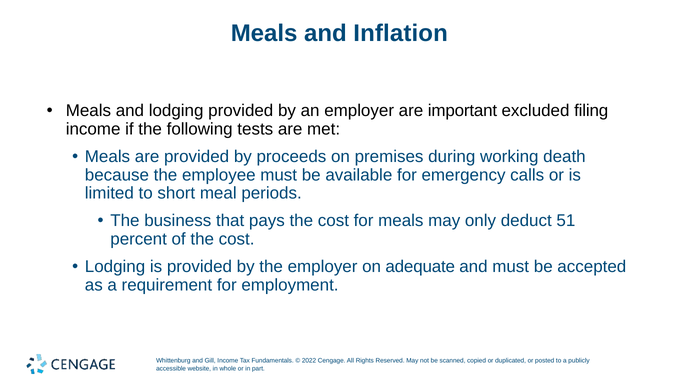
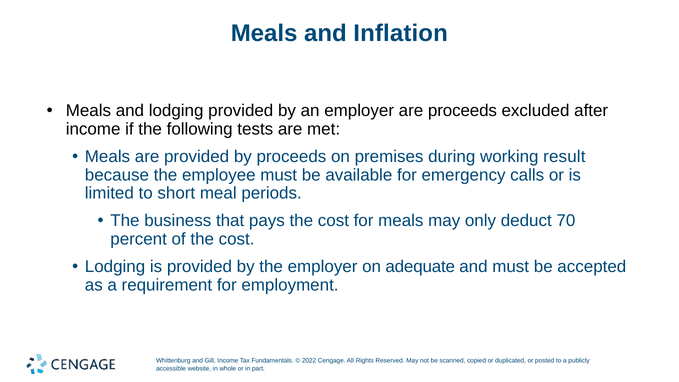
are important: important -> proceeds (462, 111)
filing: filing -> after (591, 111)
death: death -> result (564, 157)
51: 51 -> 70 (566, 221)
